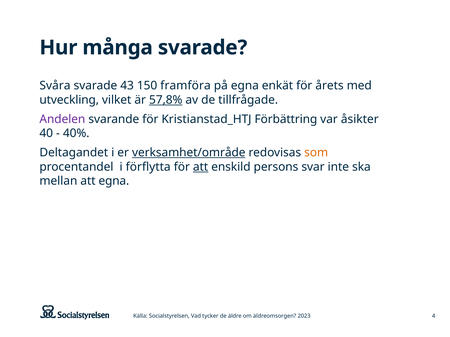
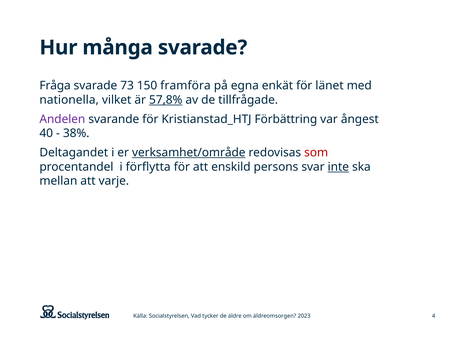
Svåra: Svåra -> Fråga (55, 86)
43: 43 -> 73 (127, 86)
årets: årets -> länet (330, 86)
utveckling: utveckling -> nationella (69, 100)
åsikter: åsikter -> ångest (360, 119)
40%: 40% -> 38% (76, 134)
som colour: orange -> red (316, 153)
att underline: present -> none (201, 167)
inte underline: none -> present (338, 167)
att egna: egna -> varje (114, 181)
